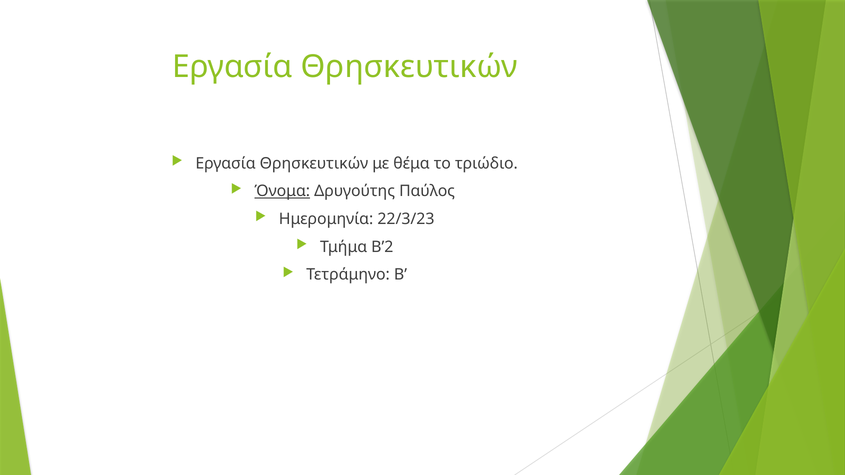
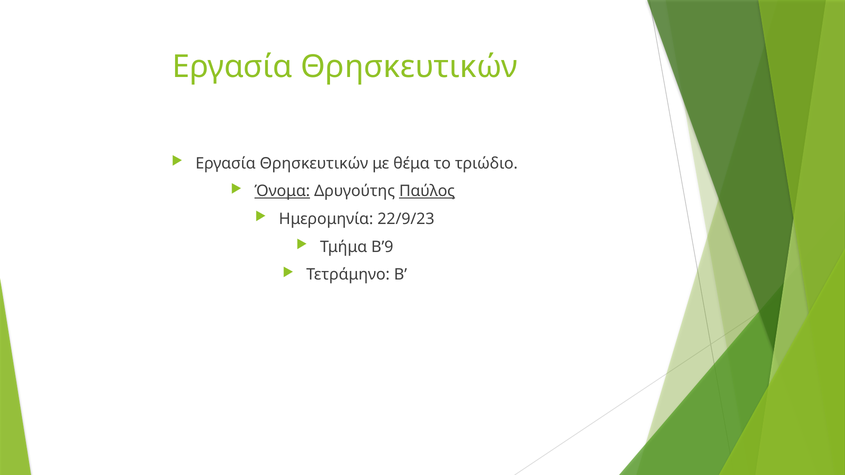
Παύλος underline: none -> present (427, 191)
22/3/23: 22/3/23 -> 22/9/23 (406, 219)
Β’2: Β’2 -> Β’9 (382, 247)
